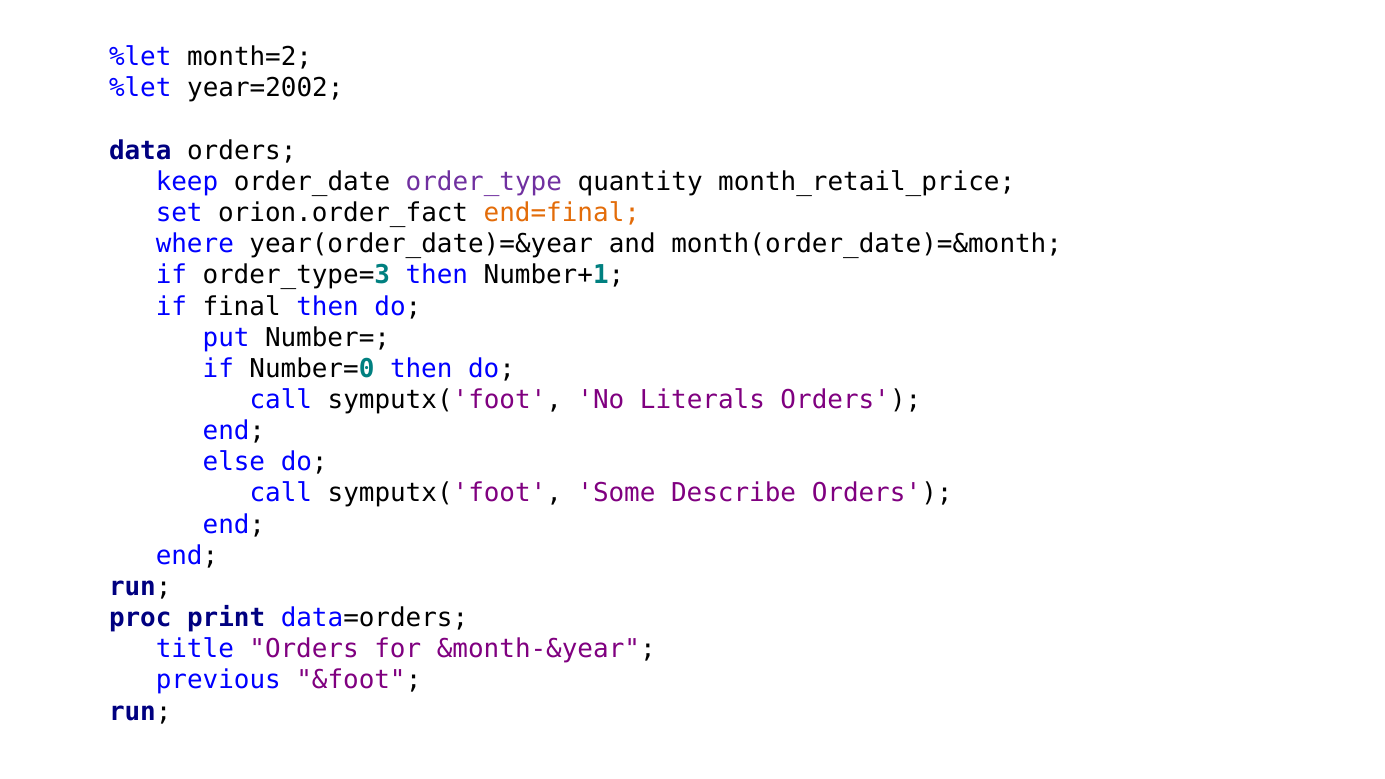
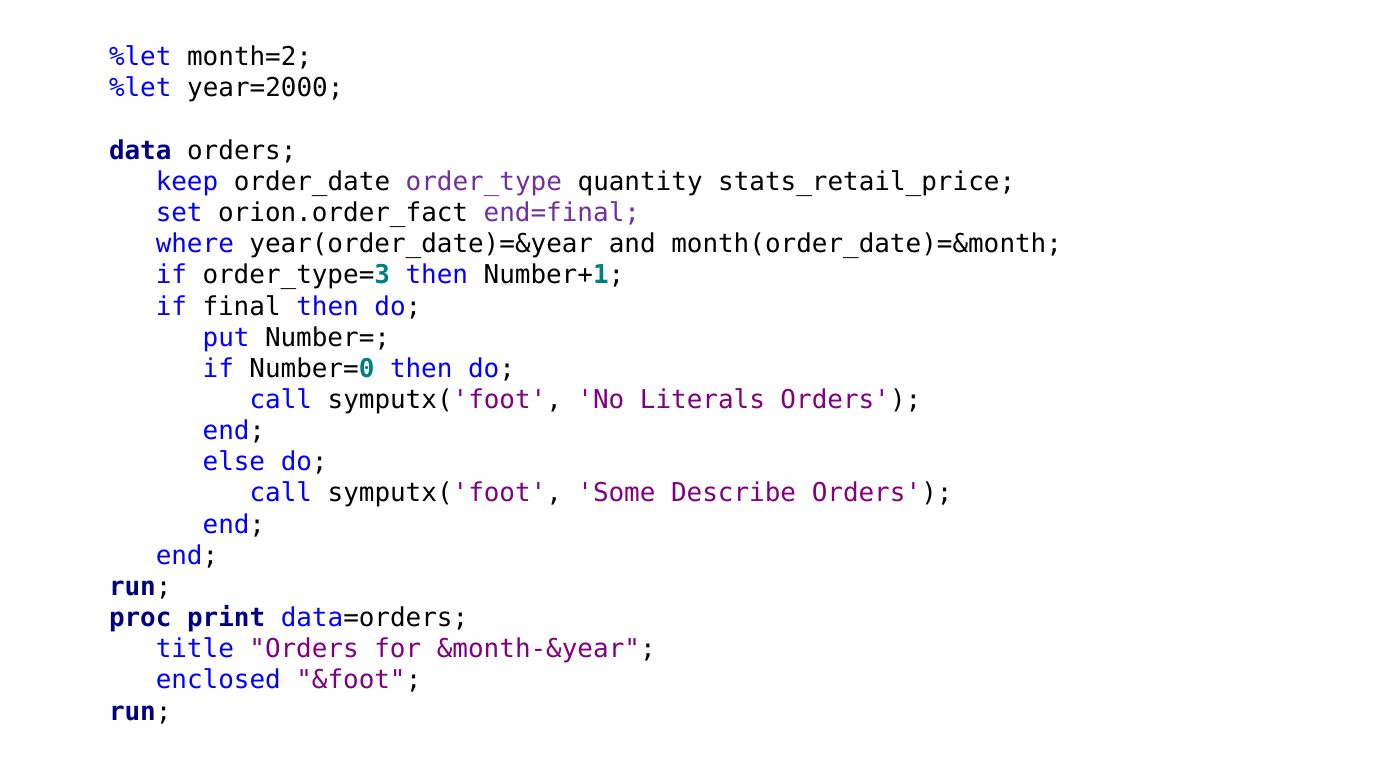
year=2002: year=2002 -> year=2000 (265, 88)
month_retail_price: month_retail_price -> stats_retail_price (867, 182)
end=final colour: orange -> purple (562, 213)
previous: previous -> enclosed (218, 680)
